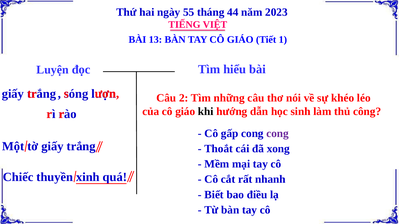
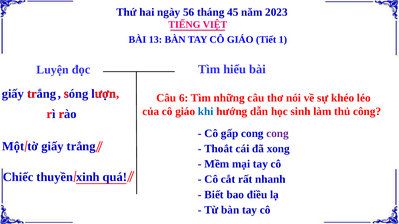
55: 55 -> 56 (189, 12)
44: 44 -> 45 (233, 12)
2: 2 -> 6 (184, 98)
khi colour: black -> blue (206, 111)
